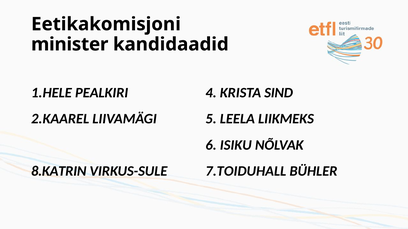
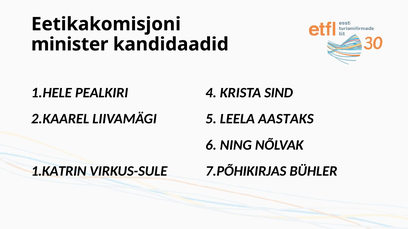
LIIKMEKS: LIIKMEKS -> AASTAKS (286, 119)
ISIKU: ISIKU -> NING (236, 145)
8.KATRIN: 8.KATRIN -> 1.KATRIN (59, 171)
7.TOIDUHALL: 7.TOIDUHALL -> 7.PÕHIKIRJAS (246, 171)
